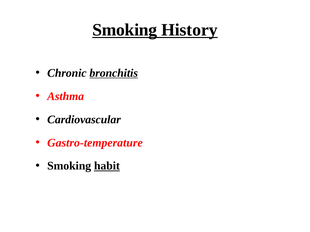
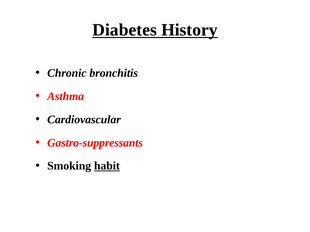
Smoking: Smoking -> Diabetes (125, 30)
bronchitis underline: present -> none (114, 73)
Gastro-temperature: Gastro-temperature -> Gastro-suppressants (95, 143)
